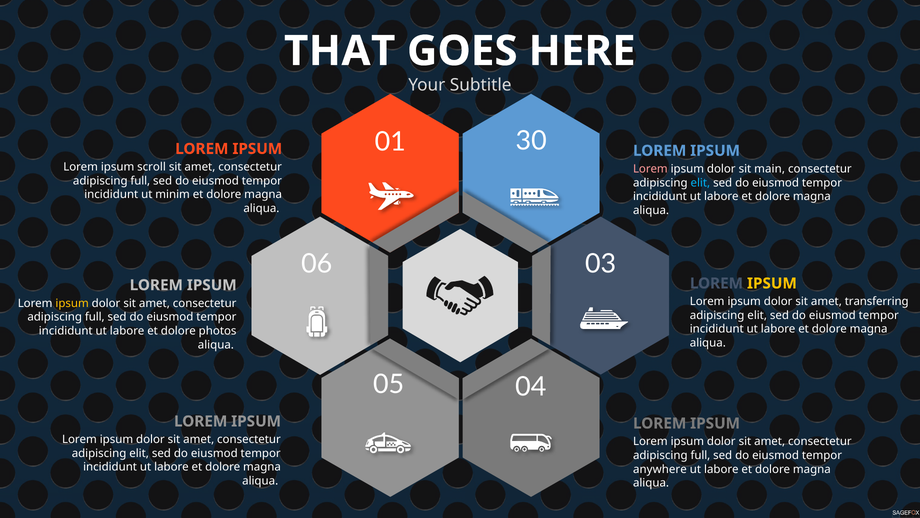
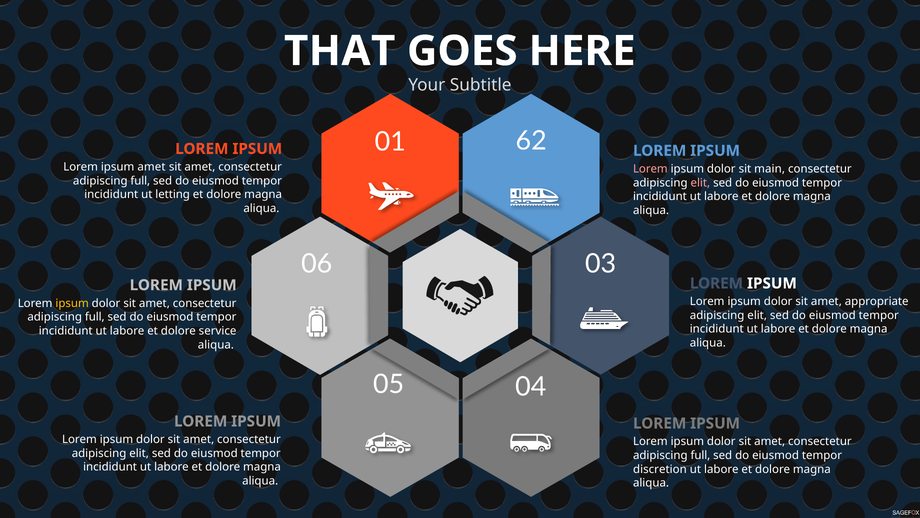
30: 30 -> 62 (531, 141)
ipsum scroll: scroll -> amet (151, 167)
elit colour: light blue -> pink (700, 183)
minim: minim -> letting (173, 194)
IPSUM colour: yellow -> white (772, 283)
transferring: transferring -> appropriate (877, 301)
photos: photos -> service (218, 331)
anywhere: anywhere -> discretion (660, 469)
